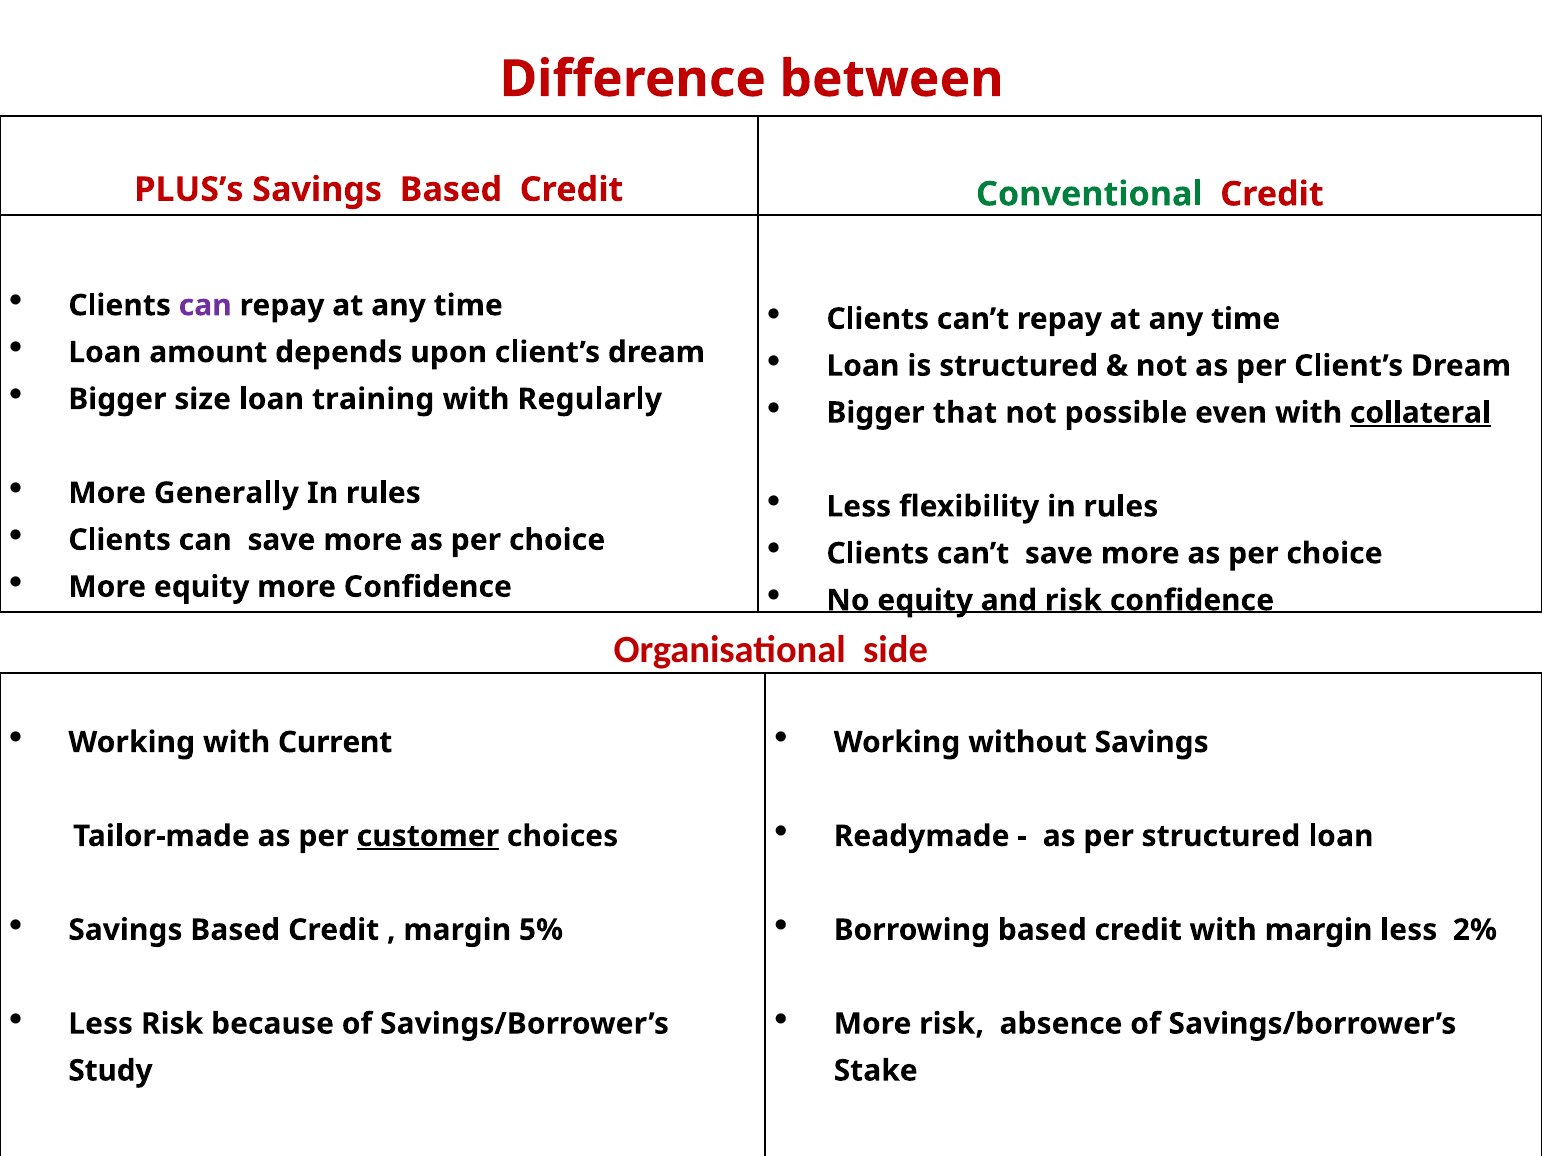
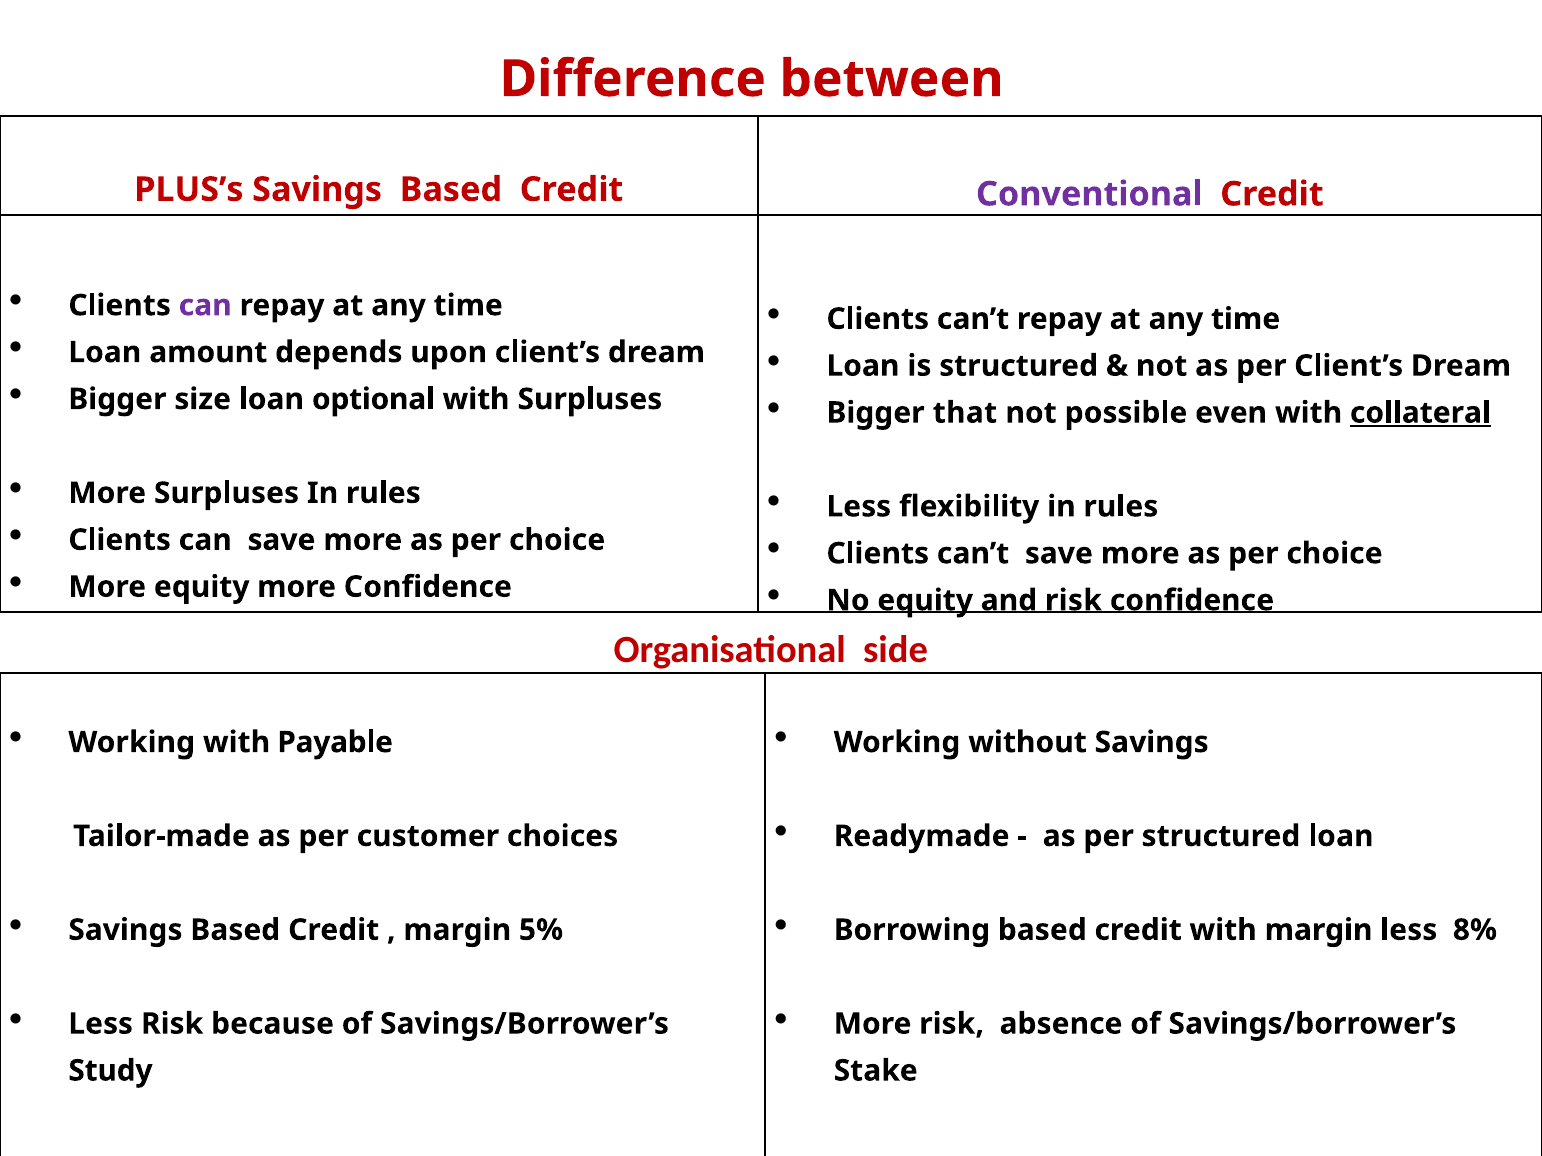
Conventional colour: green -> purple (1089, 194)
training: training -> optional (373, 399)
with Regularly: Regularly -> Surpluses (590, 399)
More Generally: Generally -> Surpluses (226, 493)
Current: Current -> Payable (335, 743)
customer underline: present -> none (428, 837)
2%: 2% -> 8% (1475, 930)
